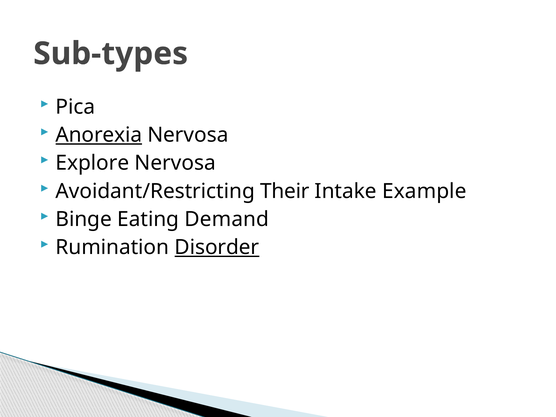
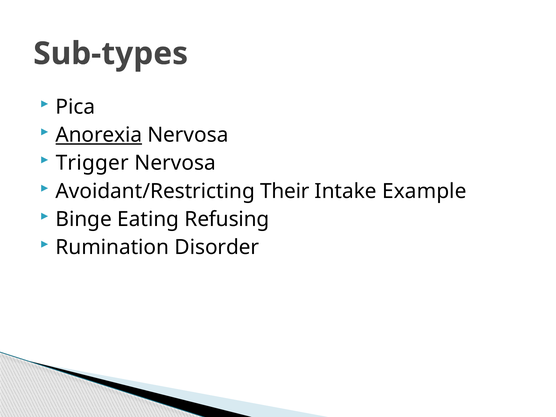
Explore: Explore -> Trigger (92, 163)
Demand: Demand -> Refusing (227, 219)
Disorder underline: present -> none (217, 247)
